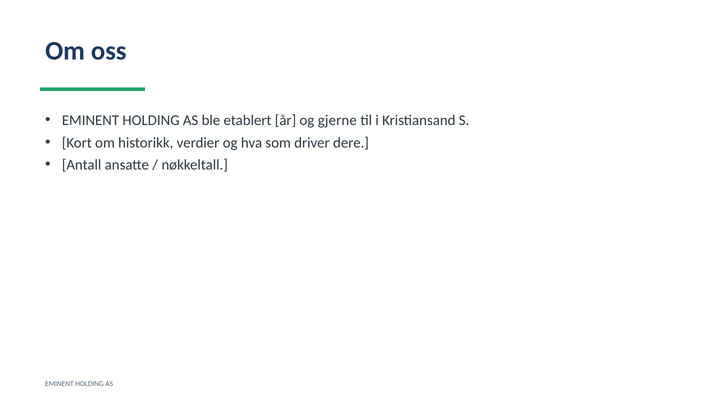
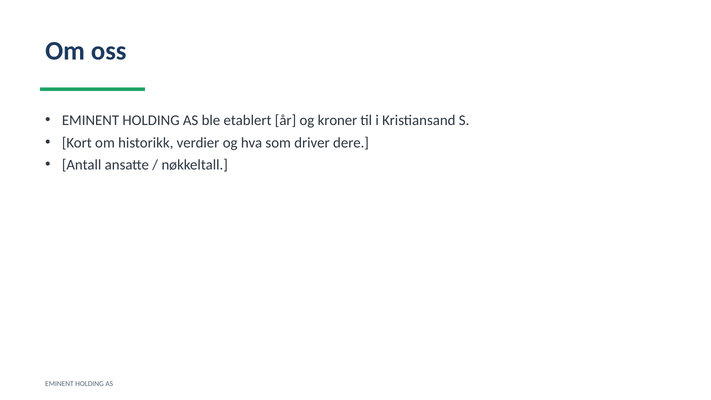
gjerne: gjerne -> kroner (337, 120)
